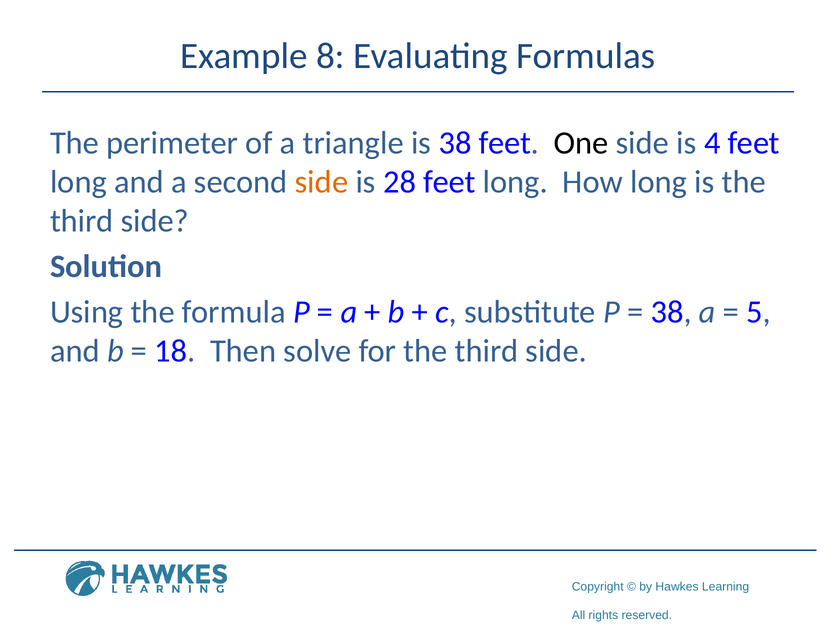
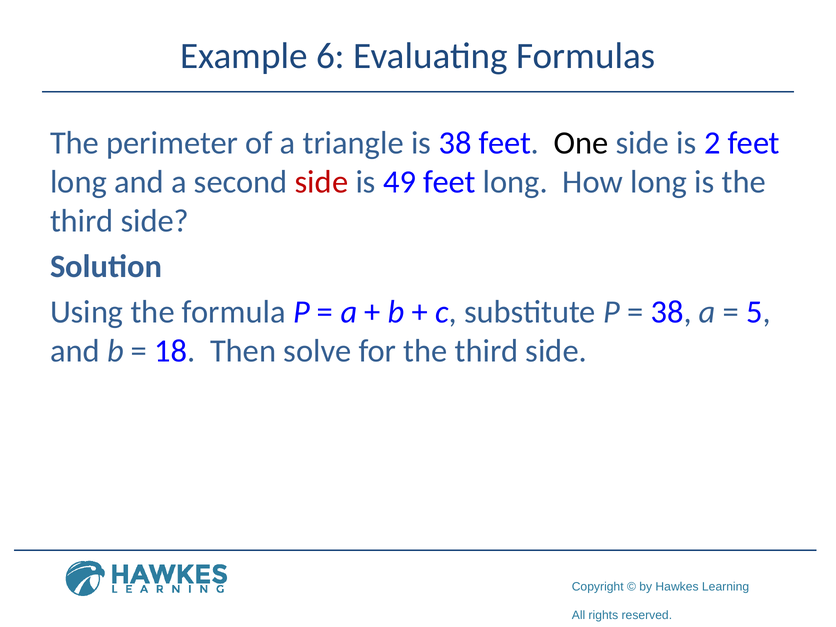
8: 8 -> 6 (330, 56)
4: 4 -> 2 (712, 143)
side colour: orange -> red (321, 182)
28: 28 -> 49 (400, 182)
